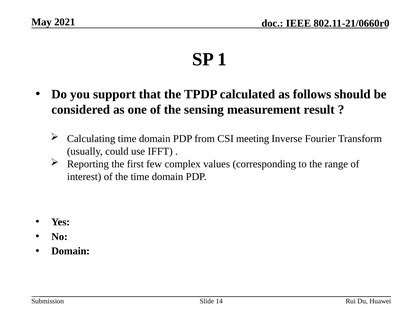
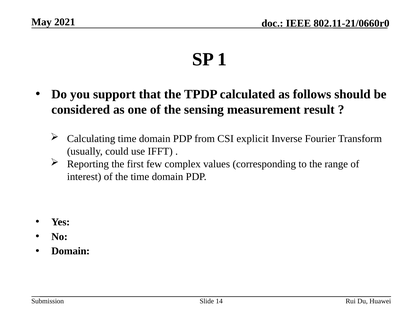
meeting: meeting -> explicit (253, 139)
